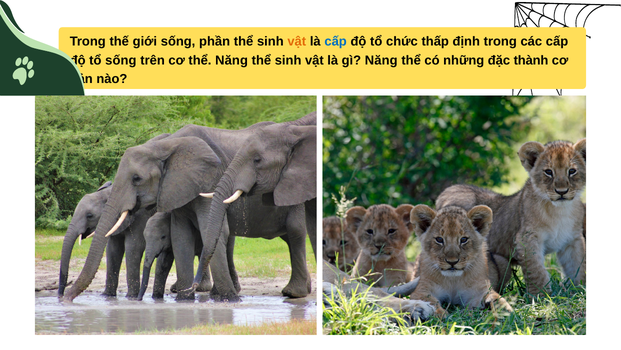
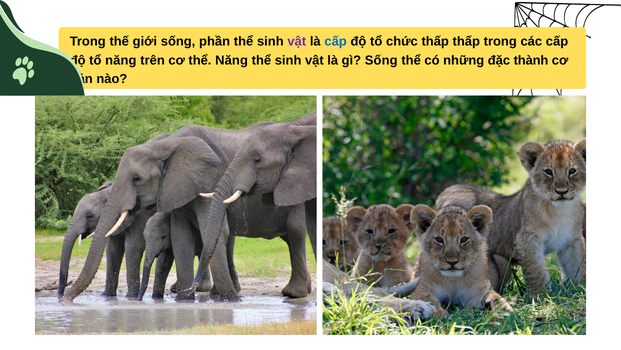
vật colour: orange -> purple (297, 42)
thấp định: định -> thấp (466, 42)
tổ sống: sống -> năng (121, 60)
gì Năng: Năng -> Sống (381, 60)
